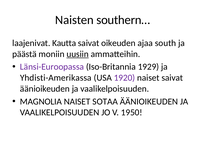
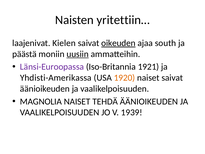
southern…: southern… -> yritettiin… (123, 20)
Kautta: Kautta -> Kielen (64, 43)
oikeuden underline: none -> present (118, 43)
1929: 1929 -> 1921 (148, 67)
1920 colour: purple -> orange (124, 78)
SOTAA: SOTAA -> TEHDÄ (105, 101)
1950: 1950 -> 1939 (132, 112)
